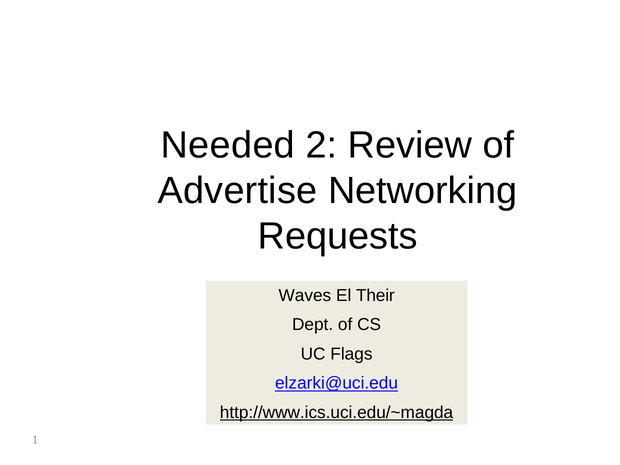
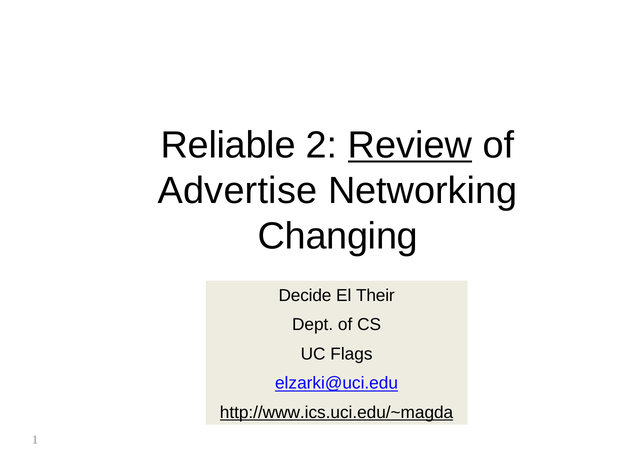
Needed: Needed -> Reliable (228, 145)
Review underline: none -> present (410, 145)
Requests: Requests -> Changing (338, 236)
Waves: Waves -> Decide (305, 295)
